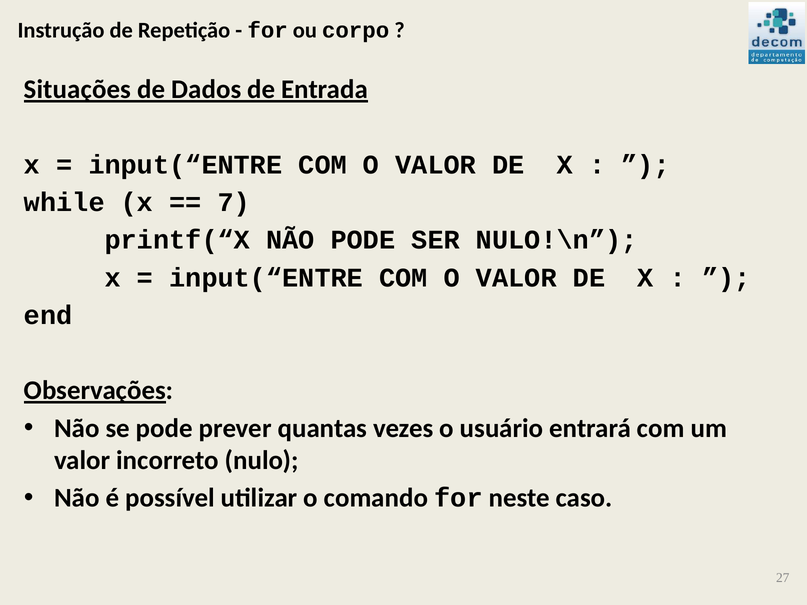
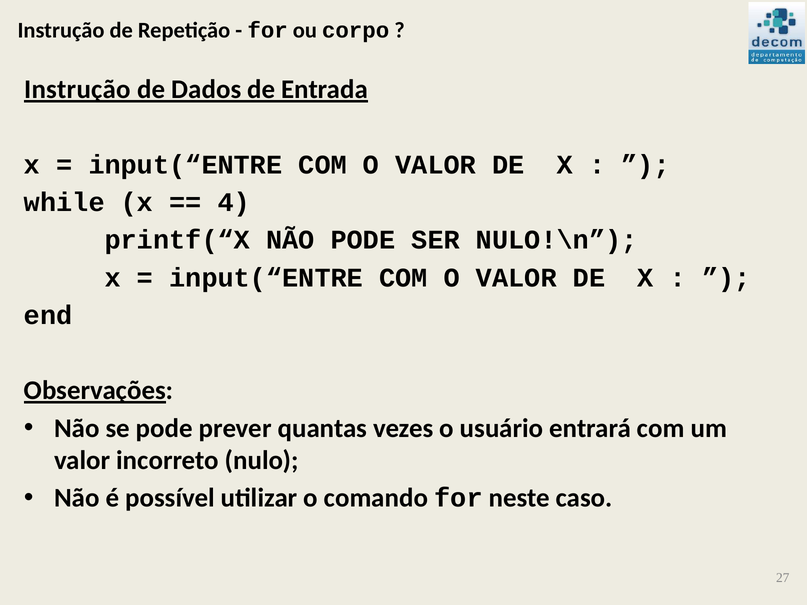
Situações: Situações -> Instrução (77, 90)
7: 7 -> 4 (234, 202)
